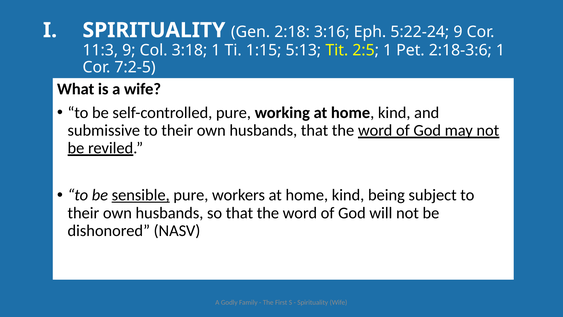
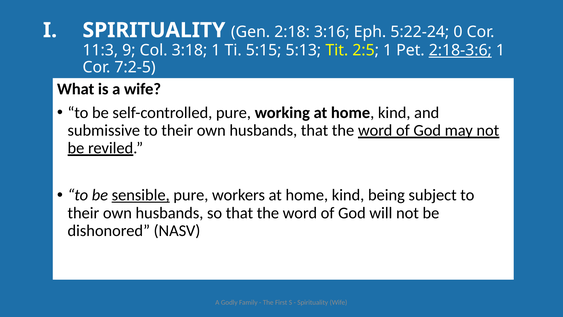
5:22-24 9: 9 -> 0 (458, 32)
1:15: 1:15 -> 5:15 (264, 50)
2:18-3:6 underline: none -> present (460, 50)
